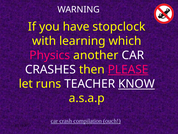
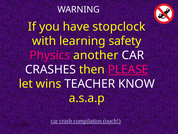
which: which -> safety (125, 41)
runs: runs -> wins (49, 84)
KNOW underline: present -> none (136, 84)
